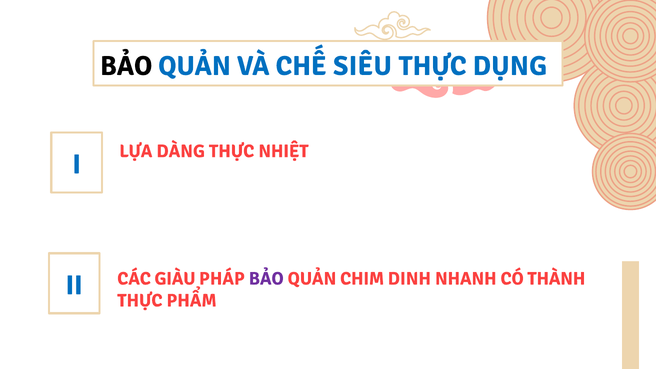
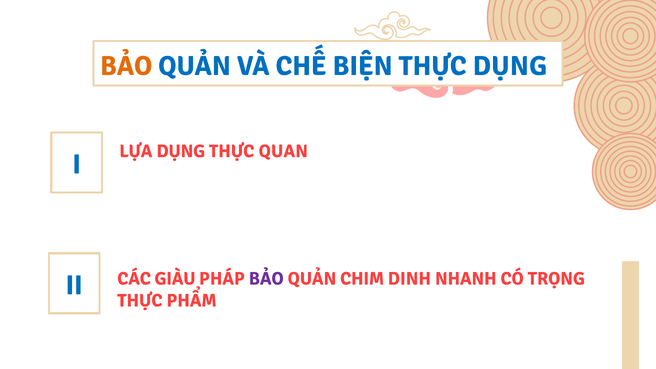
BẢO colour: black -> orange (126, 66)
SIÊU: SIÊU -> BIỆN (363, 66)
LỰA DÀNG: DÀNG -> DỤNG (181, 151)
NHIỆT: NHIỆT -> QUAN (283, 151)
THÀNH: THÀNH -> TRỌNG (556, 279)
